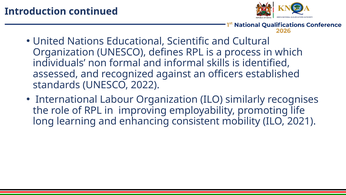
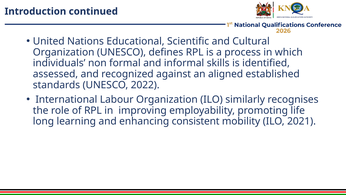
officers: officers -> aligned (226, 74)
